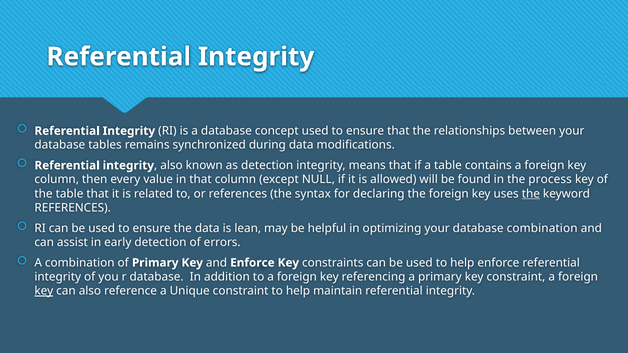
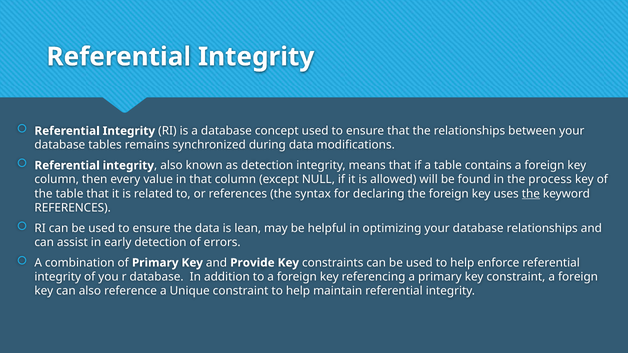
database combination: combination -> relationships (542, 228)
and Enforce: Enforce -> Provide (252, 263)
key underline: present -> none (44, 291)
